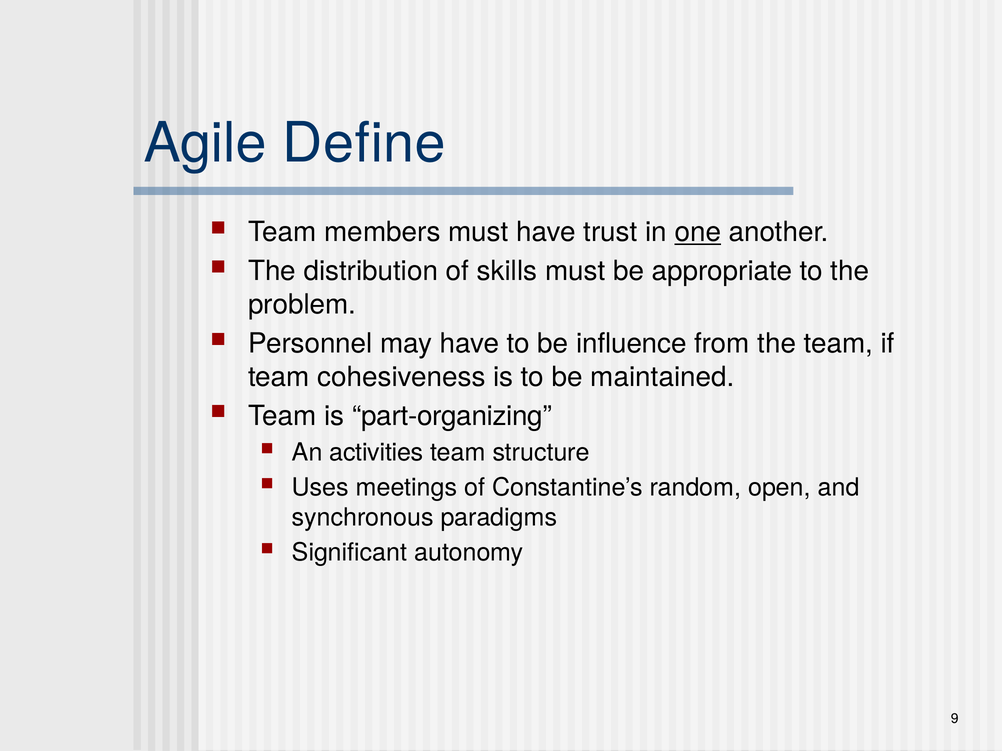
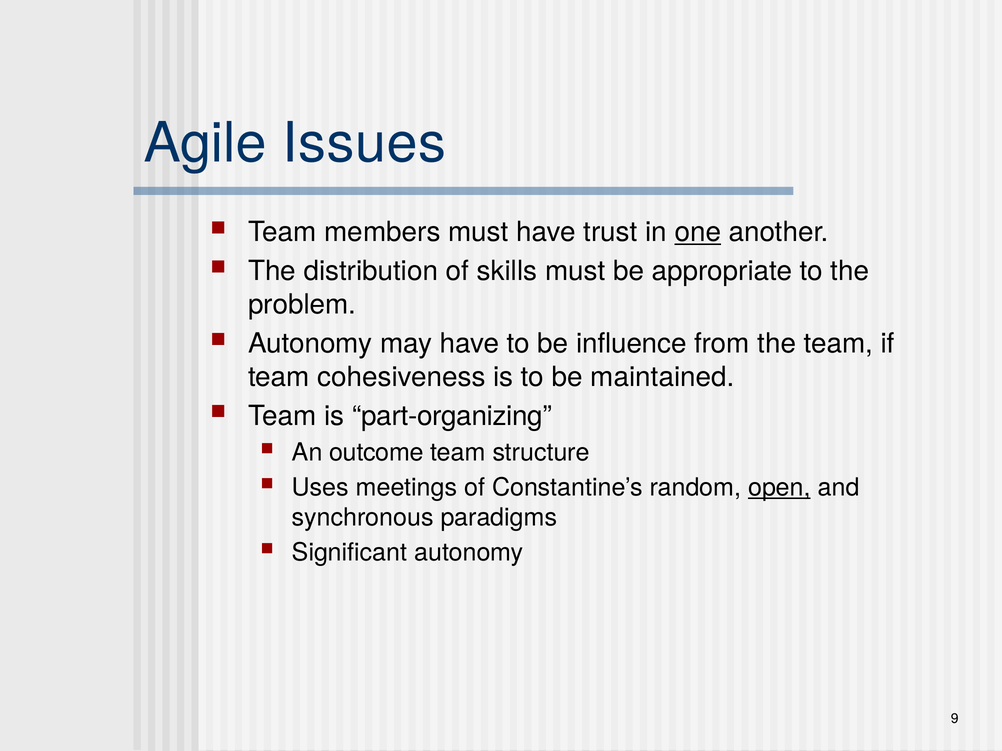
Define: Define -> Issues (364, 143)
Personnel: Personnel -> Autonomy (310, 344)
activities: activities -> outcome (376, 453)
open underline: none -> present (779, 488)
